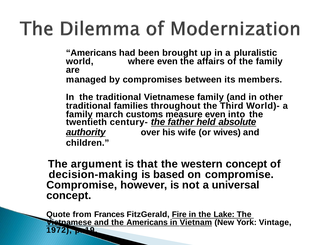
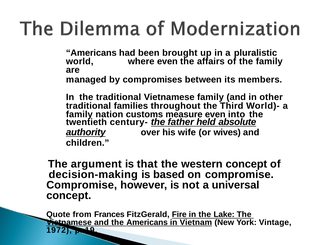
march: march -> nation (109, 115)
